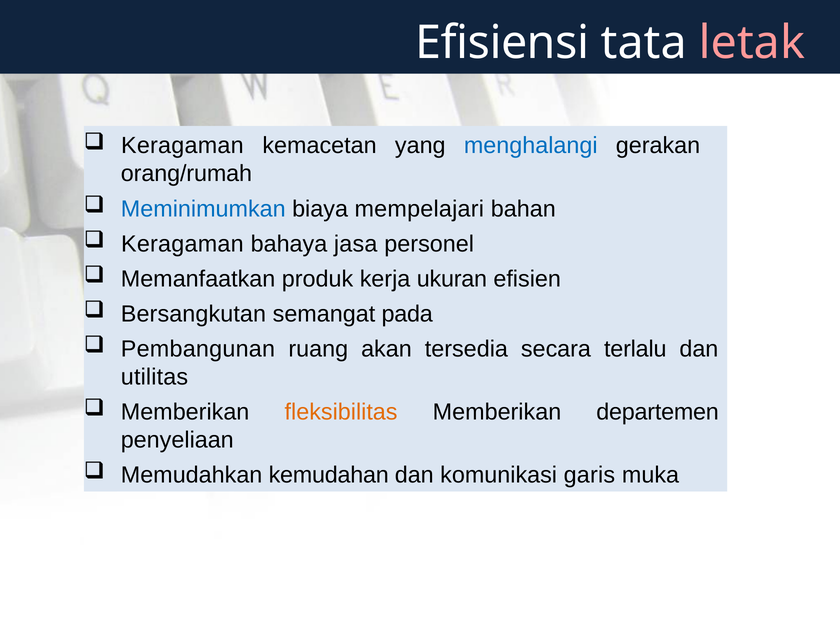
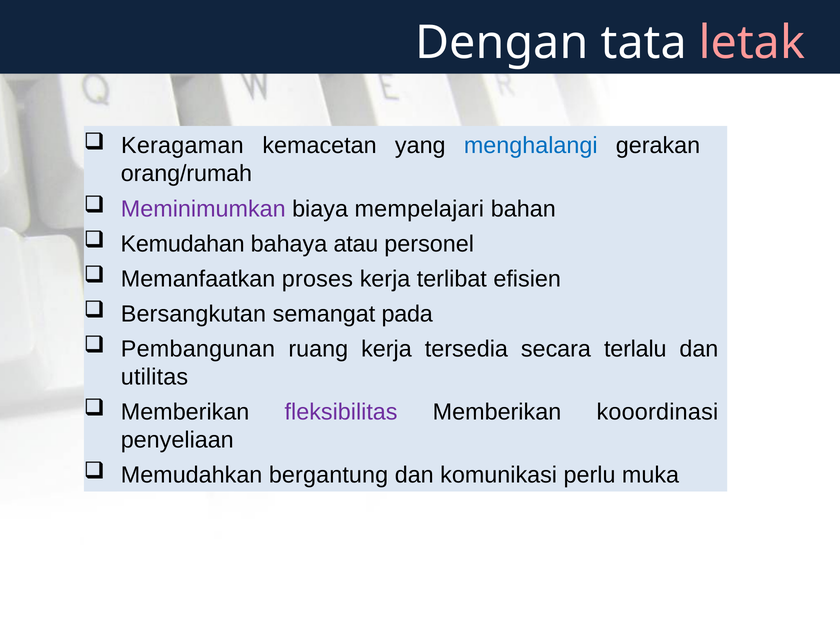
Efisiensi: Efisiensi -> Dengan (502, 43)
Meminimumkan colour: blue -> purple (203, 209)
Keragaman: Keragaman -> Kemudahan (183, 244)
jasa: jasa -> atau (356, 244)
produk: produk -> proses (317, 279)
ukuran: ukuran -> terlibat (452, 279)
ruang akan: akan -> kerja (386, 349)
fleksibilitas colour: orange -> purple (341, 412)
departemen: departemen -> kooordinasi (657, 412)
kemudahan: kemudahan -> bergantung (329, 475)
garis: garis -> perlu (590, 475)
